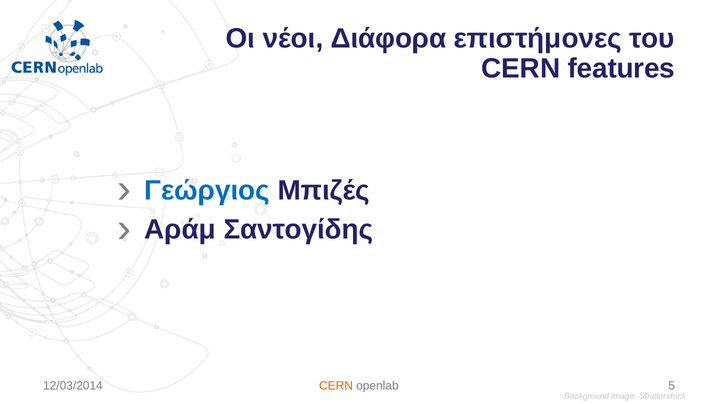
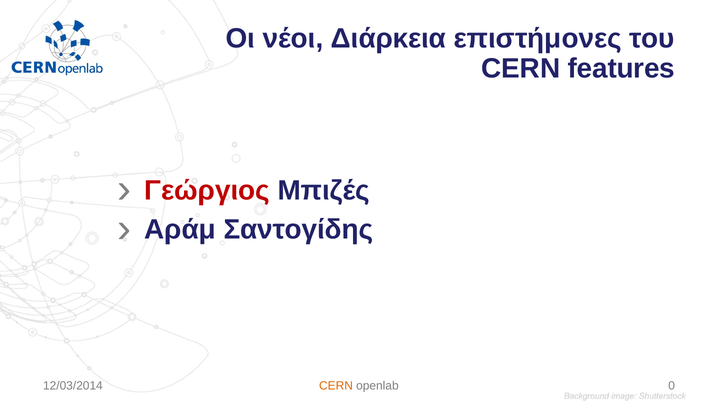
Διάφορα: Διάφορα -> Διάρκεια (389, 38)
Γεώργιος colour: blue -> red (207, 190)
5: 5 -> 0 (672, 386)
